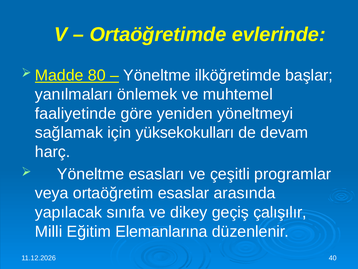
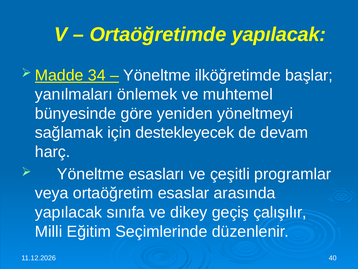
Ortaöğretimde evlerinde: evlerinde -> yapılacak (279, 35)
80: 80 -> 34 (97, 75)
faaliyetinde: faaliyetinde -> bünyesinde (76, 113)
yüksekokulları: yüksekokulları -> destekleyecek (185, 132)
Elemanlarına: Elemanlarına -> Seçimlerinde (161, 231)
